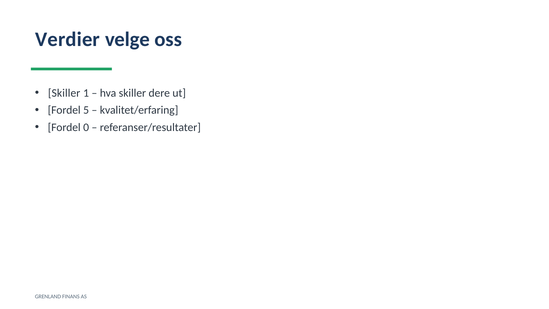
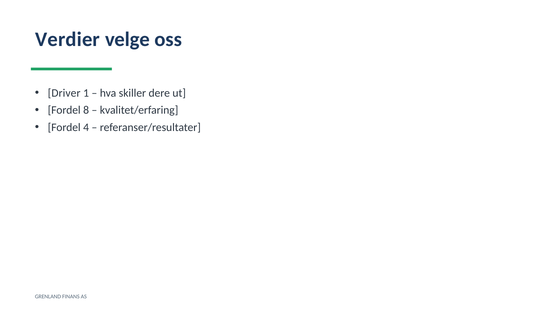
Skiller: Skiller -> Driver (64, 93)
5: 5 -> 8 (86, 110)
0: 0 -> 4 (86, 127)
